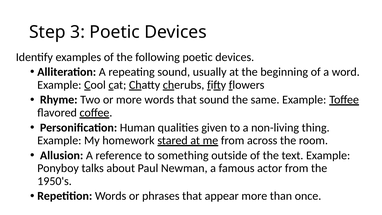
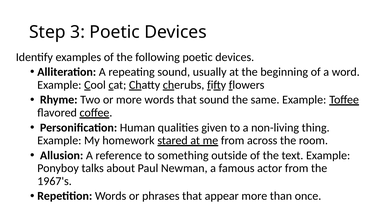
1950's: 1950's -> 1967's (55, 181)
